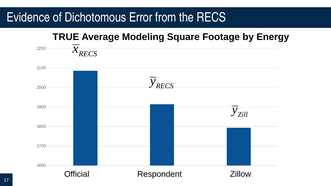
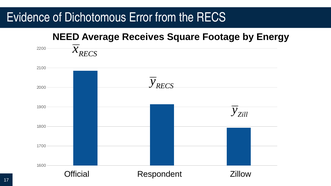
TRUE: TRUE -> NEED (66, 37)
Modeling: Modeling -> Receives (143, 37)
